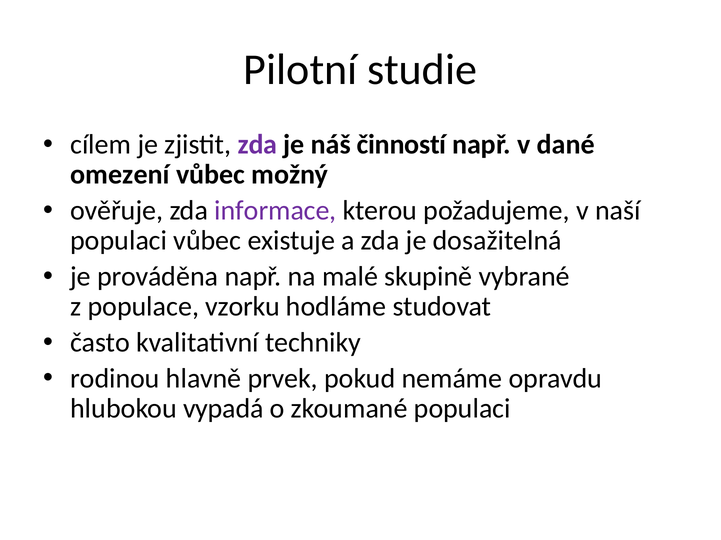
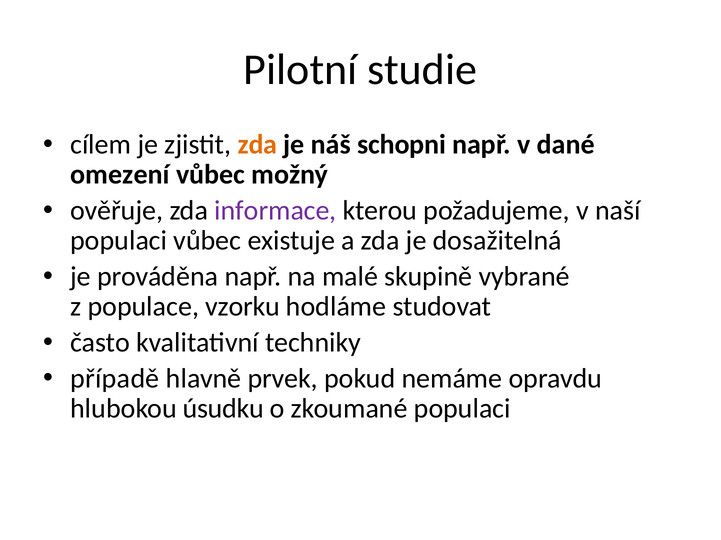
zda colour: purple -> orange (257, 145)
činností: činností -> schopni (402, 145)
rodinou: rodinou -> případě (115, 379)
vypadá: vypadá -> úsudku (223, 409)
